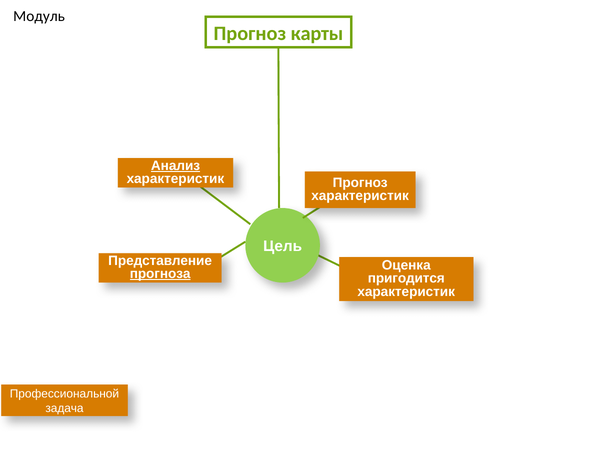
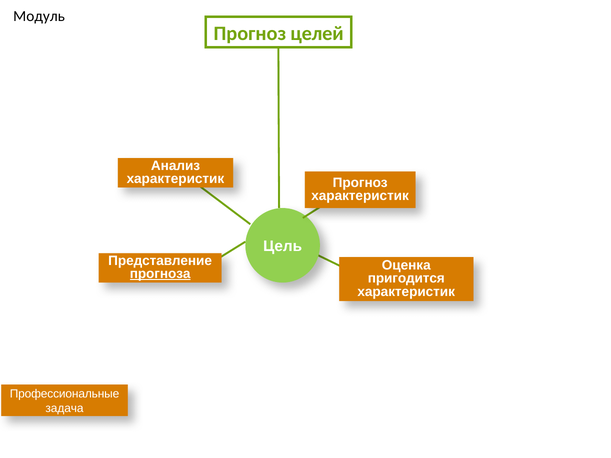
карты: карты -> целей (317, 33)
Анализ underline: present -> none (176, 166)
Профессиональной: Профессиональной -> Профессиональные (65, 394)
